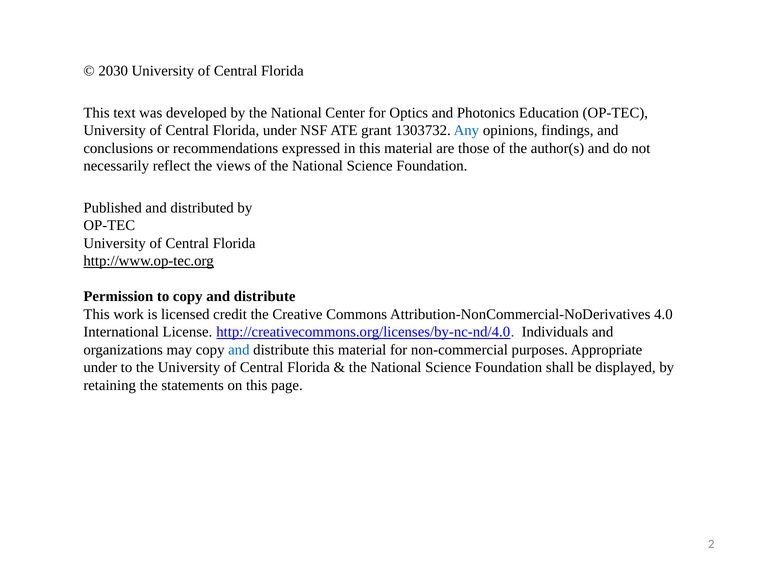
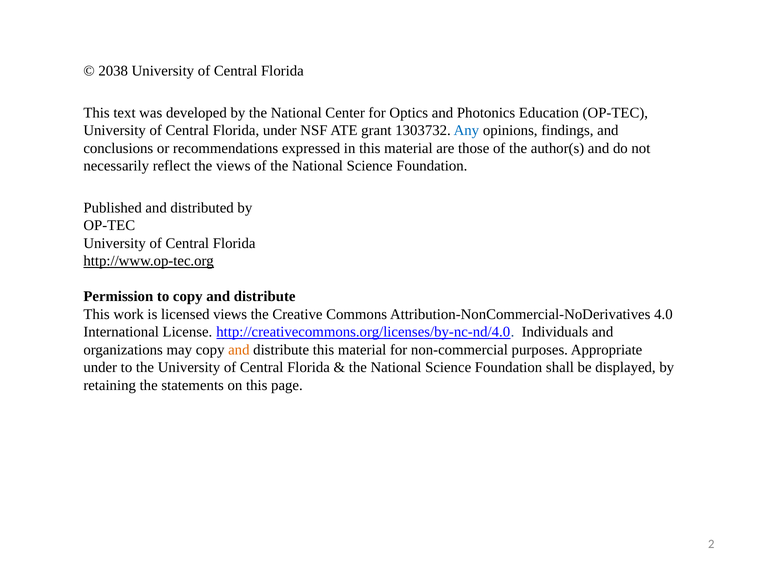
2030: 2030 -> 2038 (113, 71)
licensed credit: credit -> views (230, 314)
and colour: blue -> orange (239, 350)
